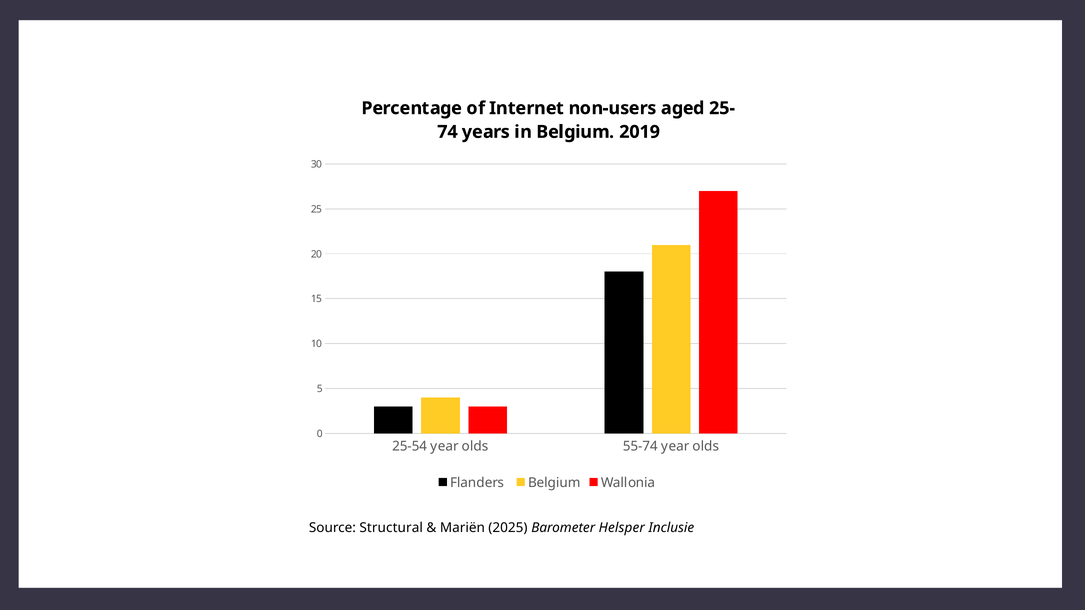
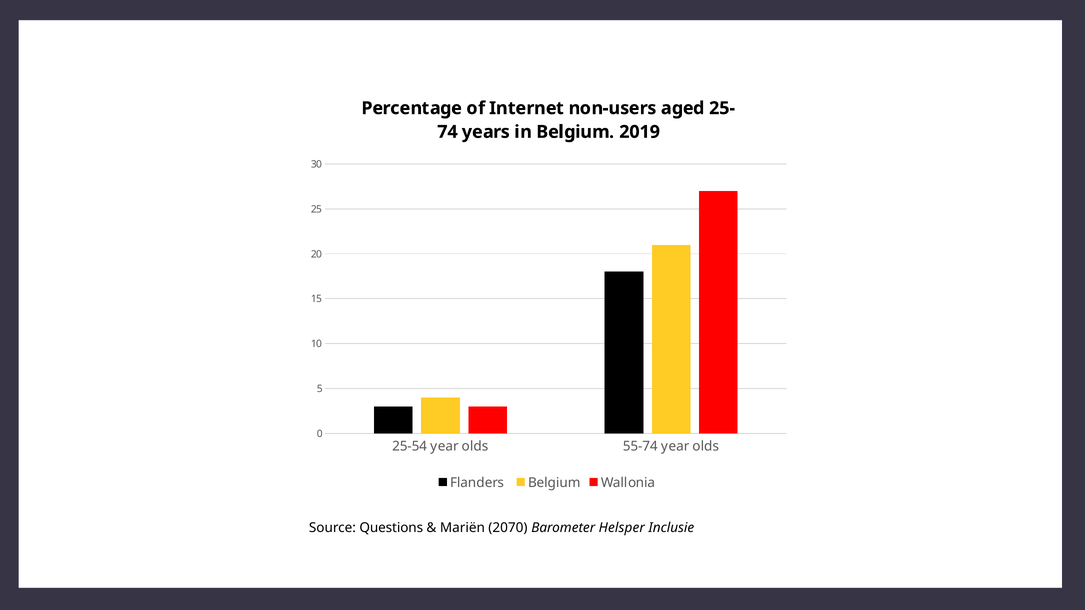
Structural: Structural -> Questions (391, 528)
2025: 2025 -> 2070 (508, 528)
